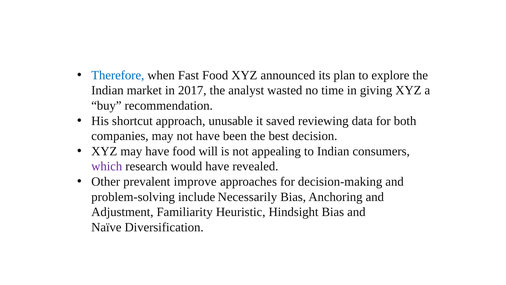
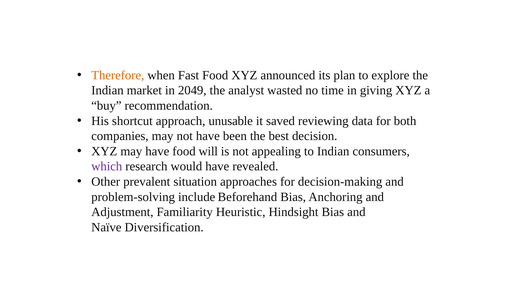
Therefore colour: blue -> orange (118, 75)
2017: 2017 -> 2049 (192, 90)
improve: improve -> situation (195, 181)
Necessarily: Necessarily -> Beforehand (247, 197)
